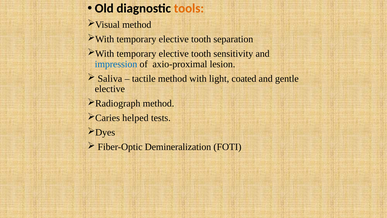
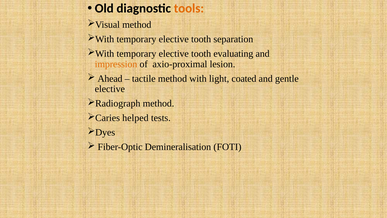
sensitivity: sensitivity -> evaluating (233, 54)
impression colour: blue -> orange (116, 64)
Saliva: Saliva -> Ahead (110, 78)
Demineralization: Demineralization -> Demineralisation (178, 147)
